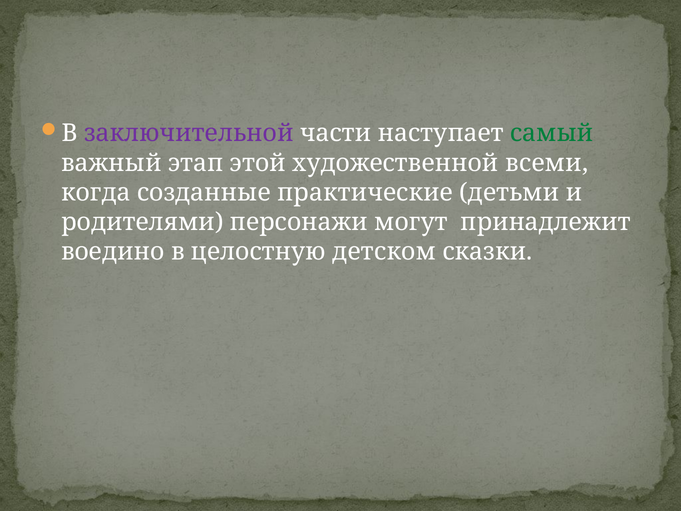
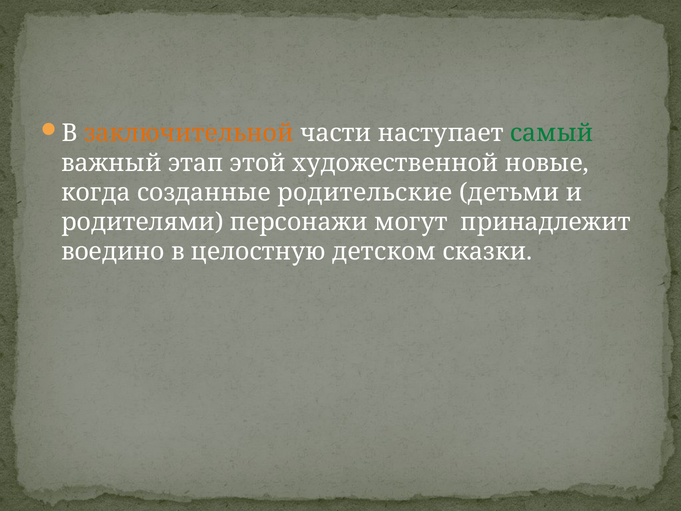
заключительной colour: purple -> orange (189, 133)
всеми: всеми -> новые (547, 163)
практические: практические -> родительские (365, 192)
